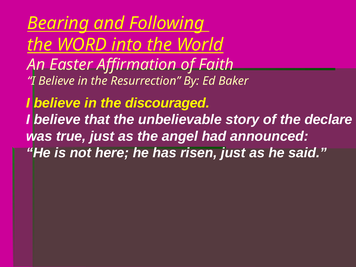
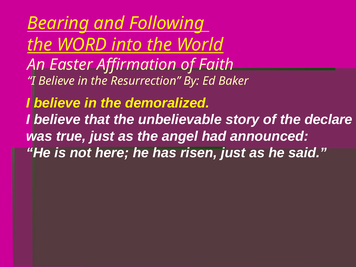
discouraged: discouraged -> demoralized (167, 103)
